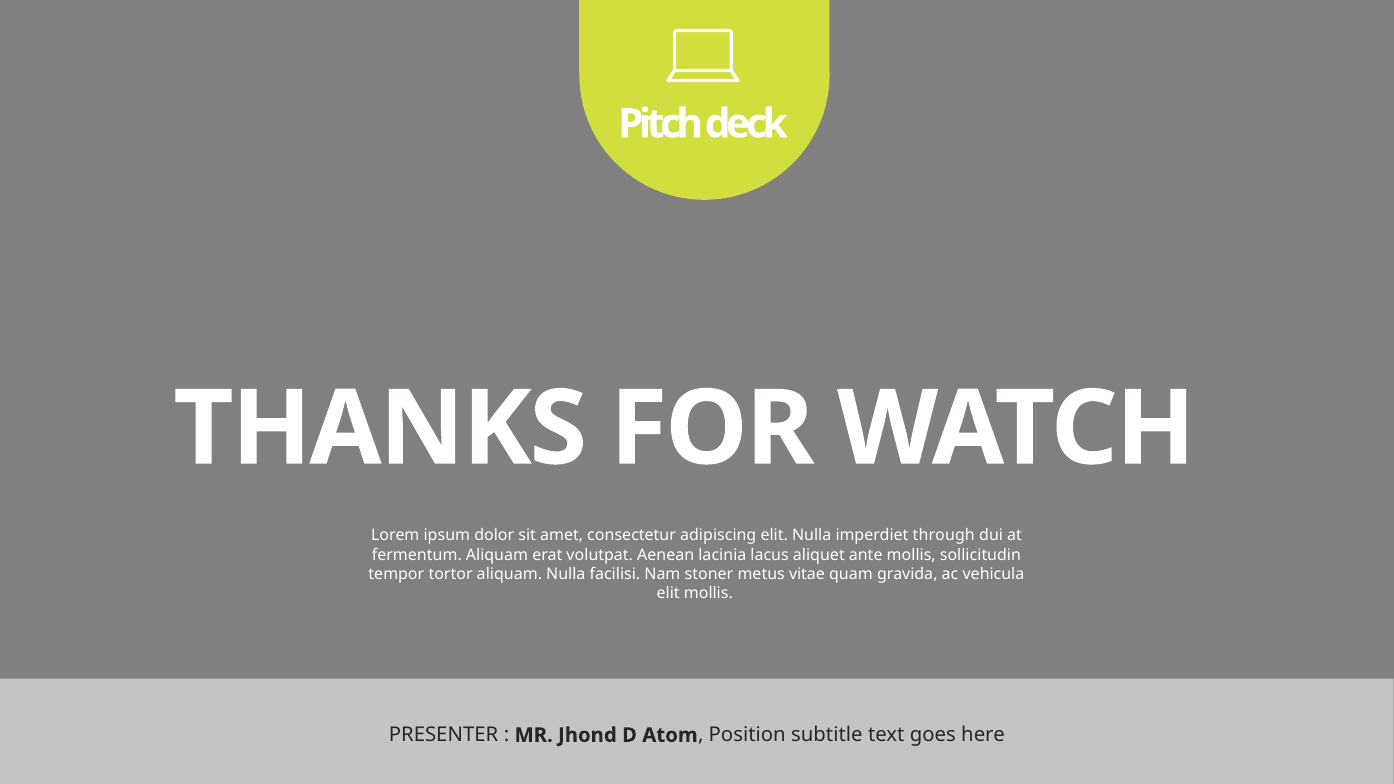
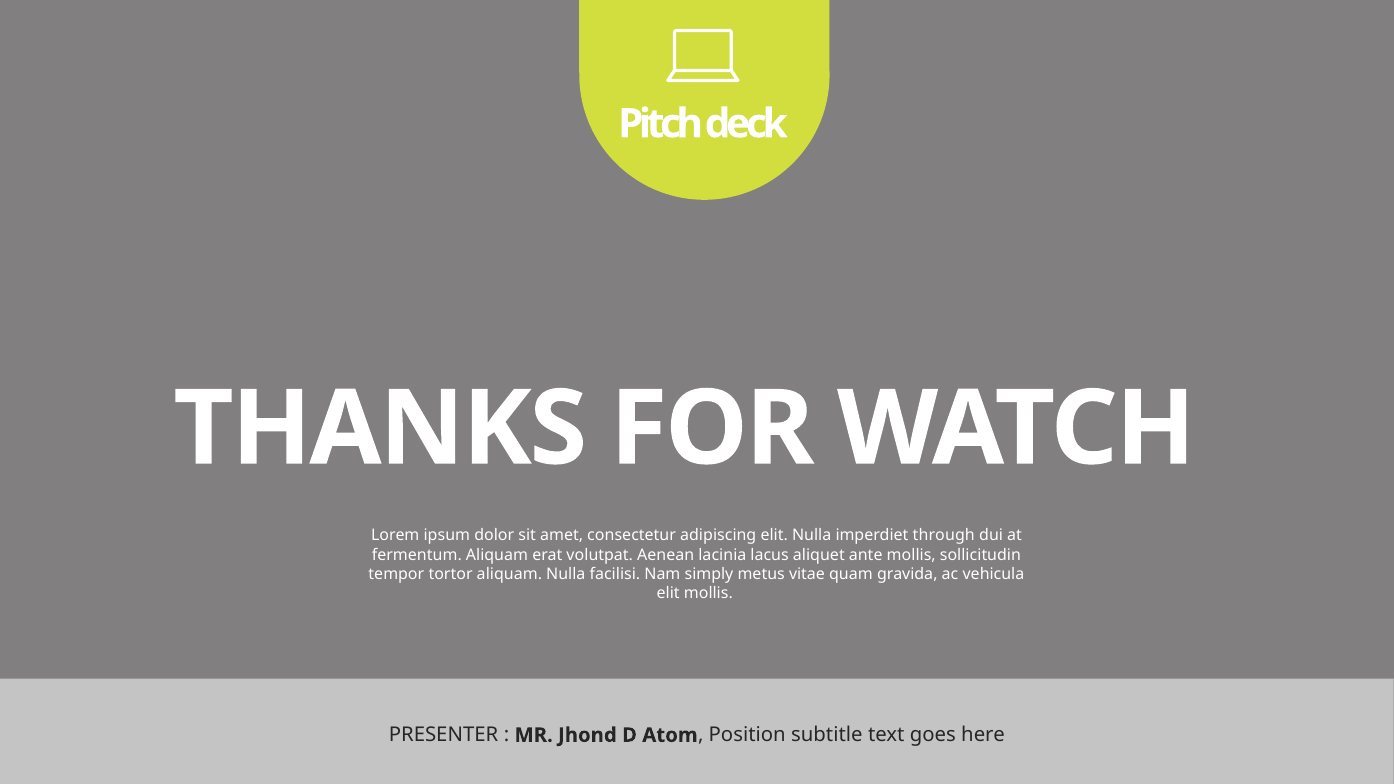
stoner: stoner -> simply (709, 574)
